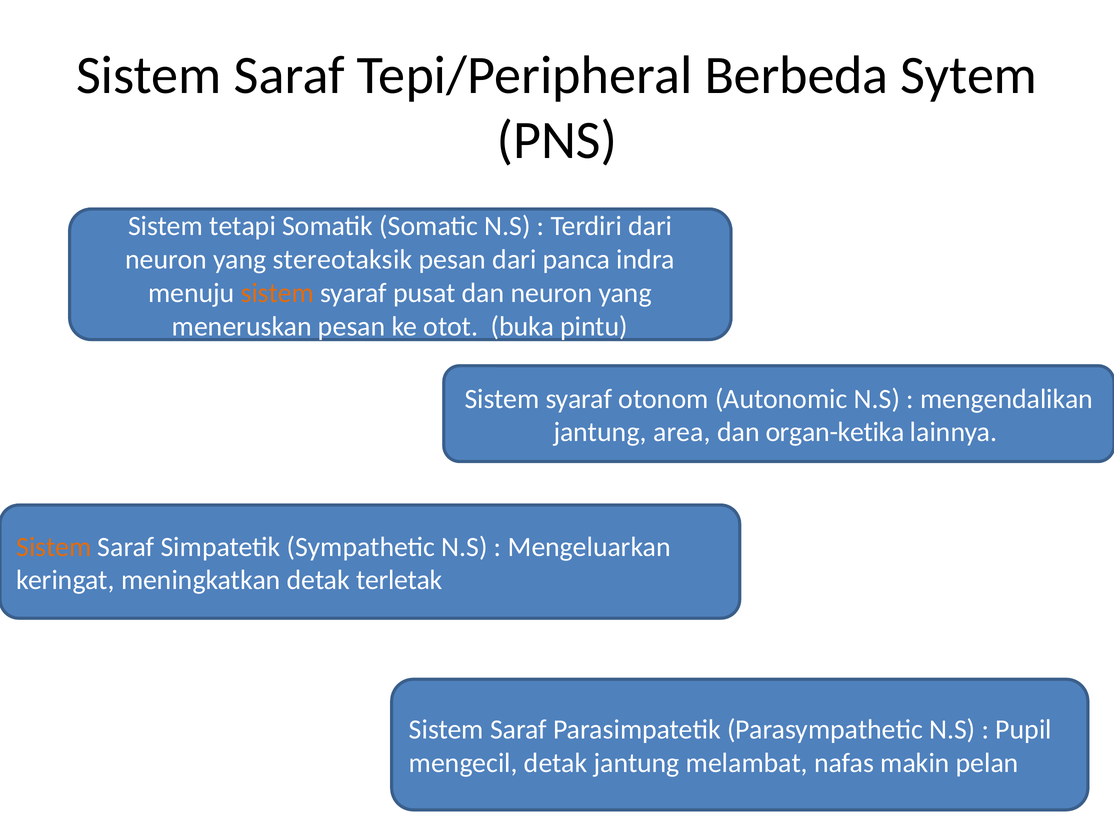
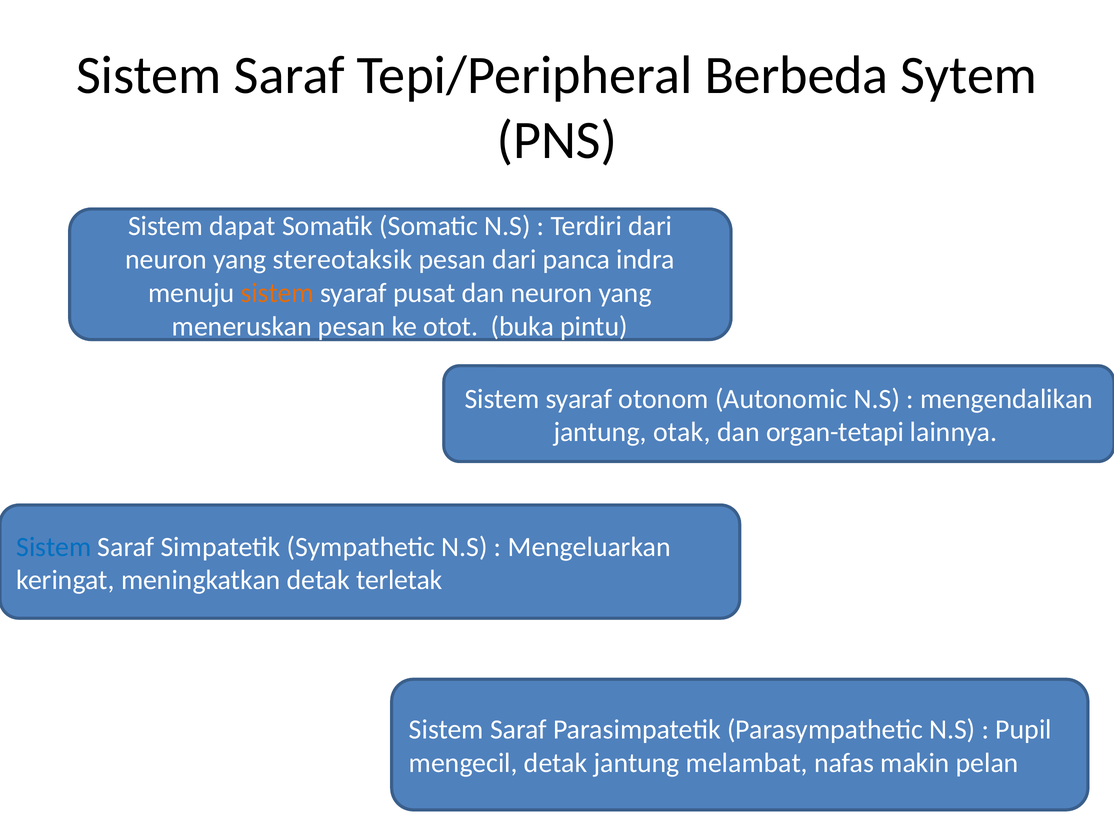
tetapi: tetapi -> dapat (242, 226)
area: area -> otak (682, 432)
organ-ketika: organ-ketika -> organ-tetapi (835, 432)
Sistem colour: orange -> blue (54, 546)
